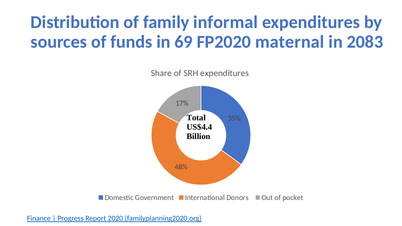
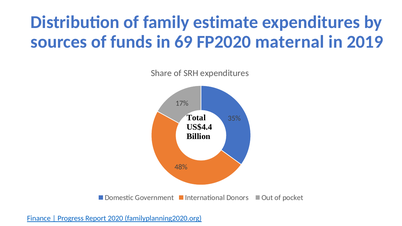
informal: informal -> estimate (226, 22)
2083: 2083 -> 2019 (365, 42)
